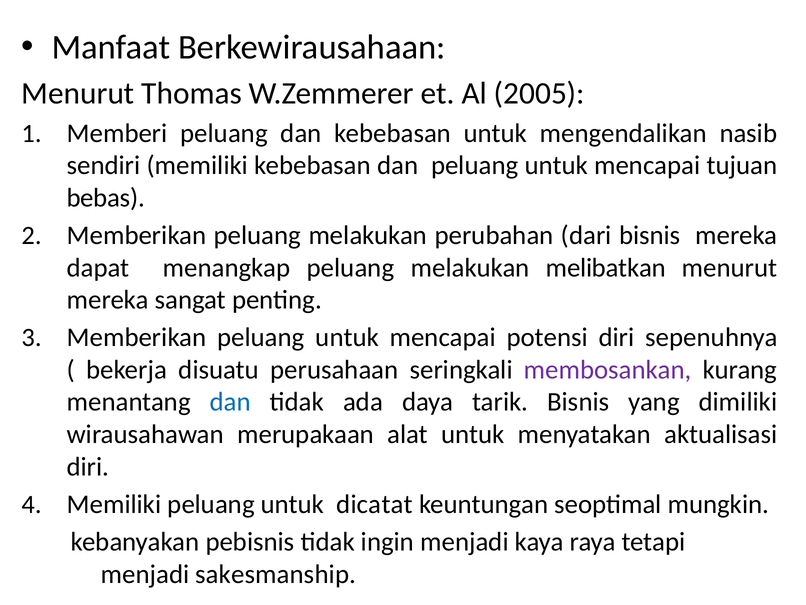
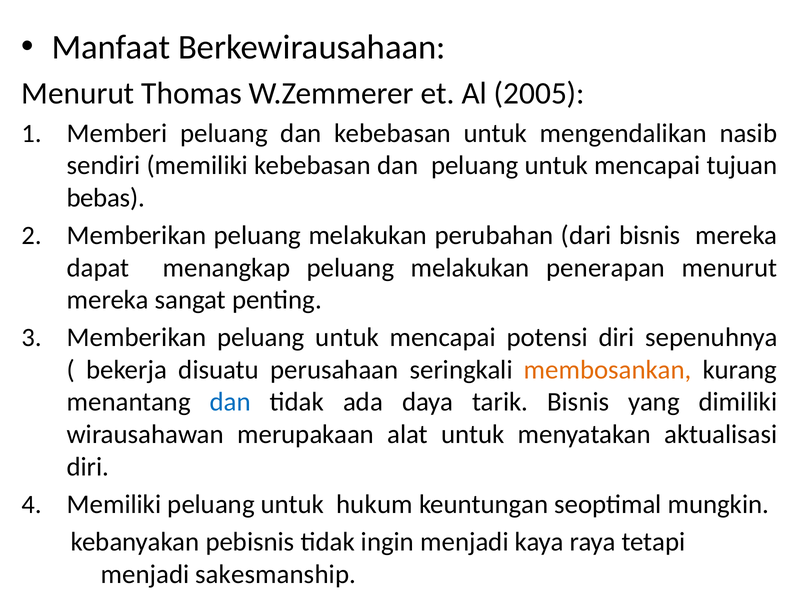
melibatkan: melibatkan -> penerapan (606, 267)
membosankan colour: purple -> orange (608, 370)
dicatat: dicatat -> hukum (375, 504)
